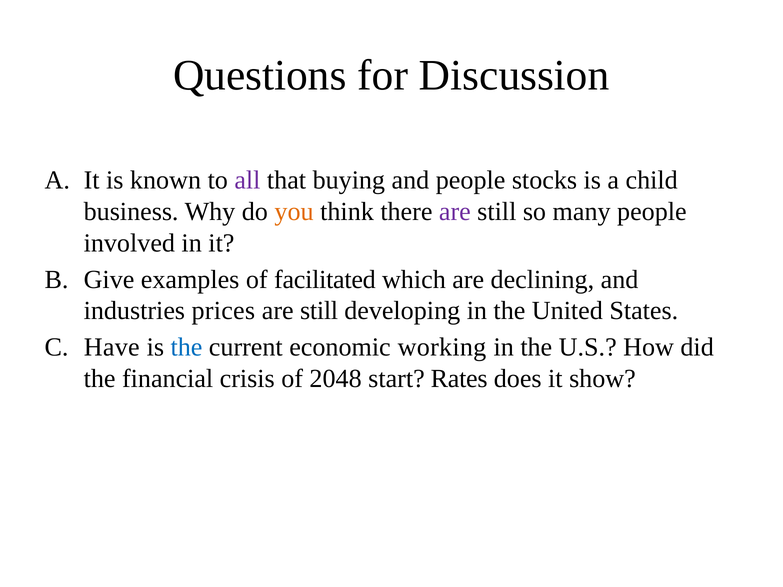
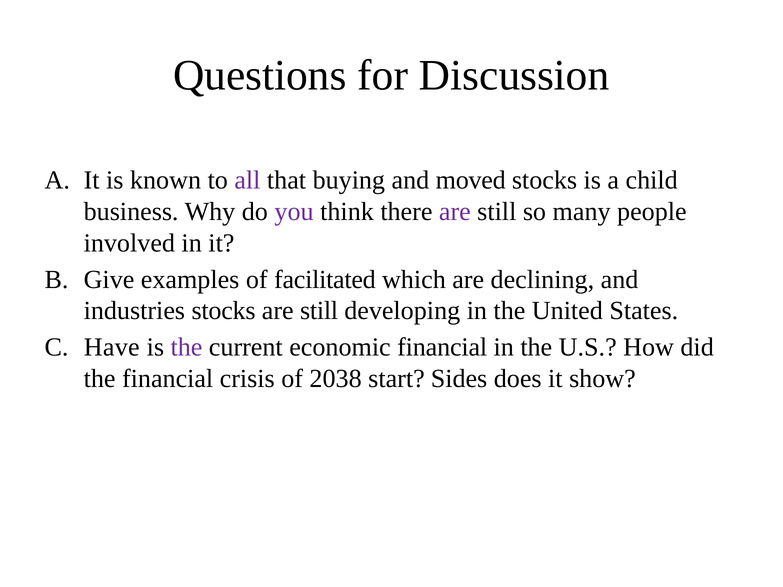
and people: people -> moved (471, 180)
you colour: orange -> purple (294, 212)
industries prices: prices -> stocks (224, 311)
the colour: blue -> purple (186, 347)
economic working: working -> financial (442, 347)
2048: 2048 -> 2038 (336, 379)
Rates: Rates -> Sides (459, 379)
